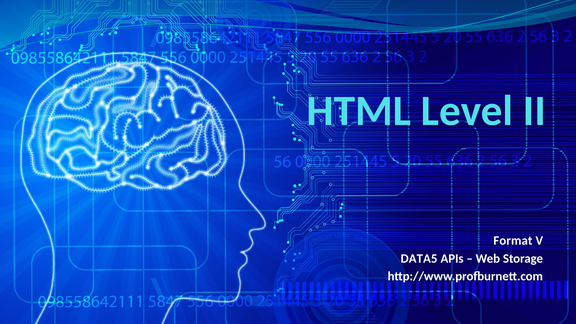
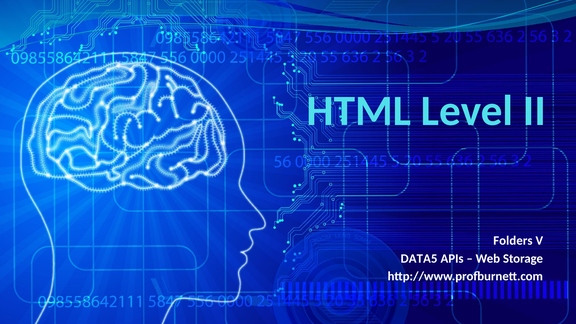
Format: Format -> Folders (513, 241)
